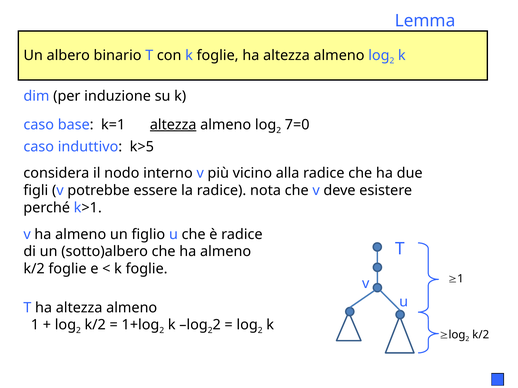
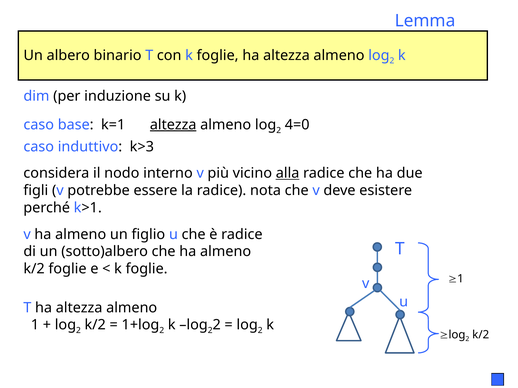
7=0: 7=0 -> 4=0 (297, 125)
k>5: k>5 -> k>3 (142, 147)
alla underline: none -> present (288, 173)
